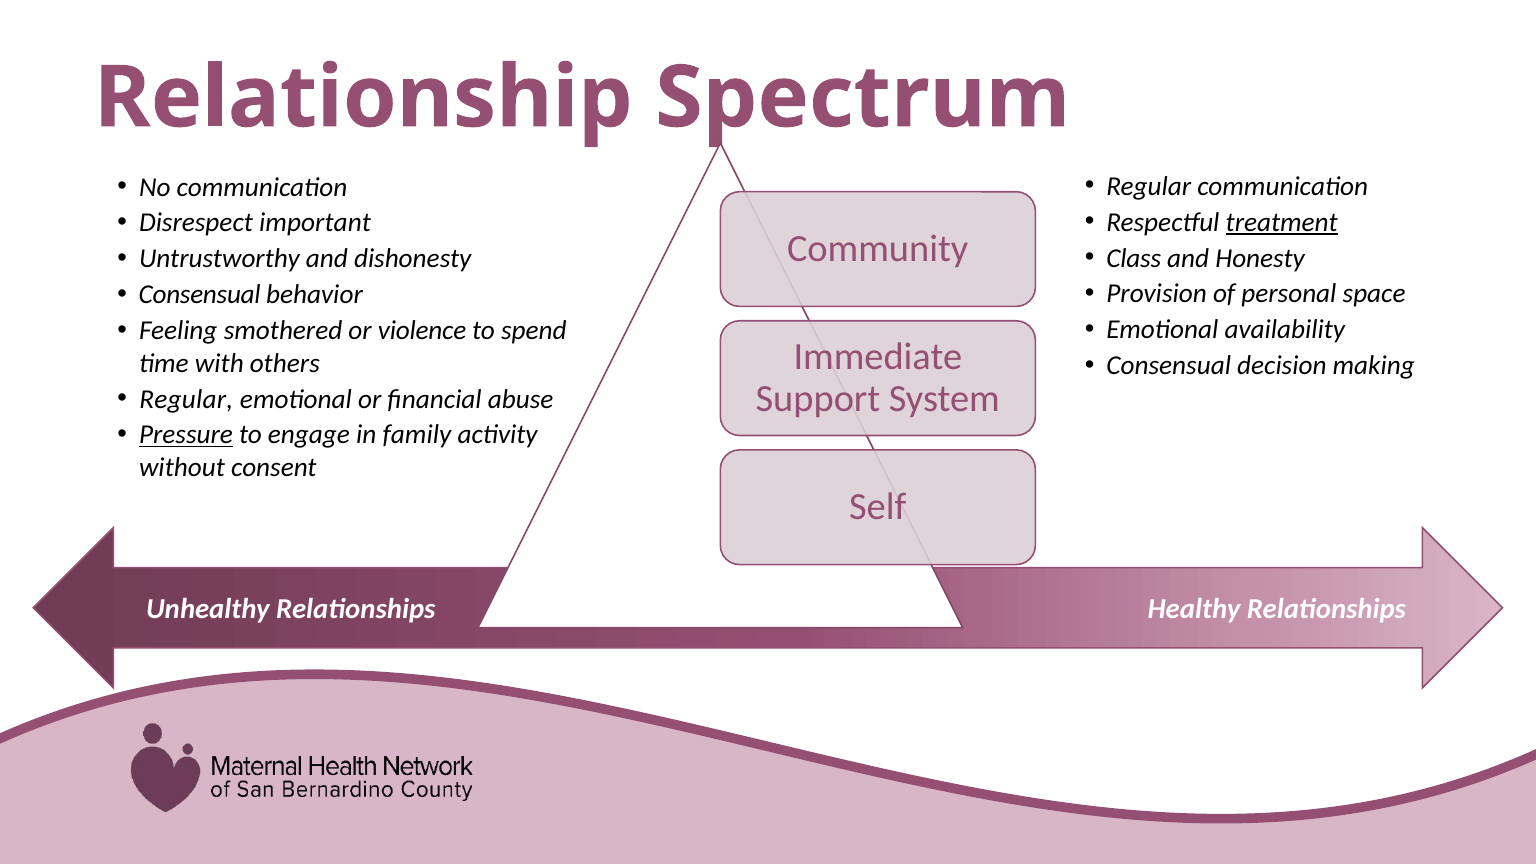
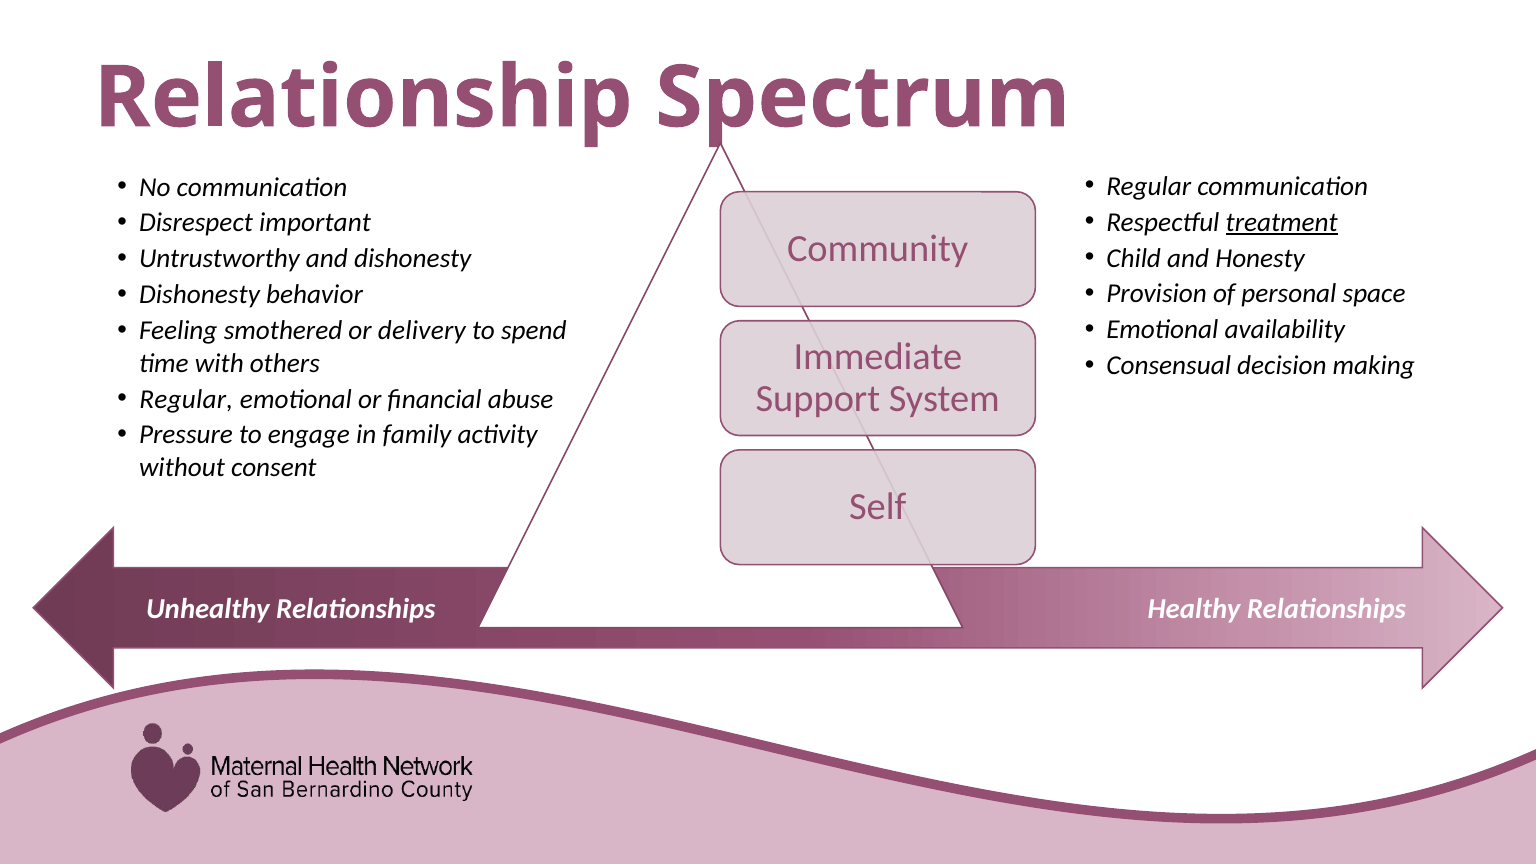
Class: Class -> Child (1134, 258)
Consensual: Consensual -> Dishonesty (199, 295)
violence: violence -> delivery (422, 331)
Pressure underline: present -> none (186, 435)
